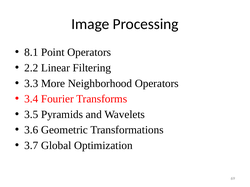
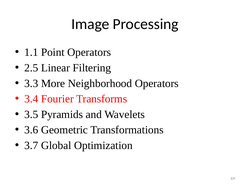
8.1: 8.1 -> 1.1 (31, 52)
2.2: 2.2 -> 2.5 (31, 68)
